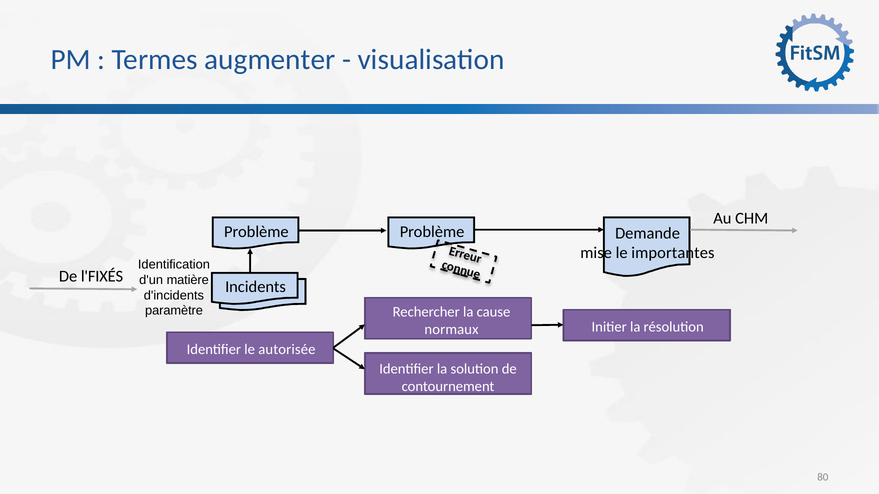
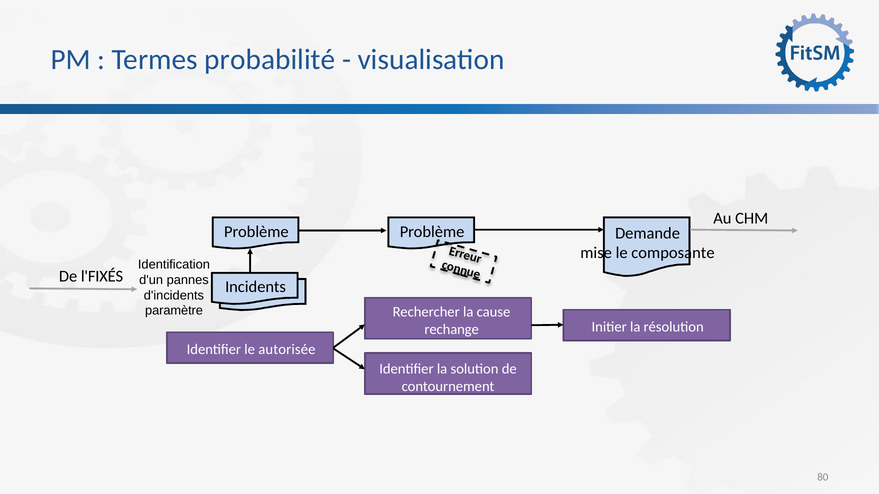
augmenter: augmenter -> probabilité (270, 60)
importantes: importantes -> composante (673, 253)
matière: matière -> pannes (188, 280)
normaux: normaux -> rechange (452, 330)
